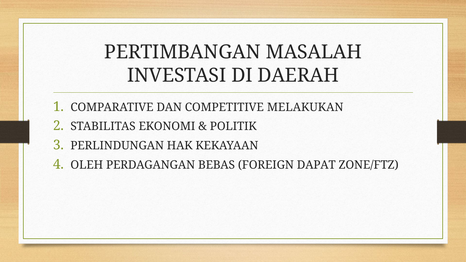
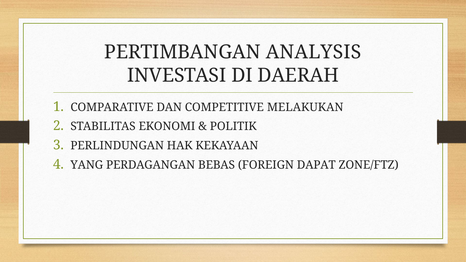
MASALAH: MASALAH -> ANALYSIS (314, 52)
OLEH: OLEH -> YANG (87, 165)
